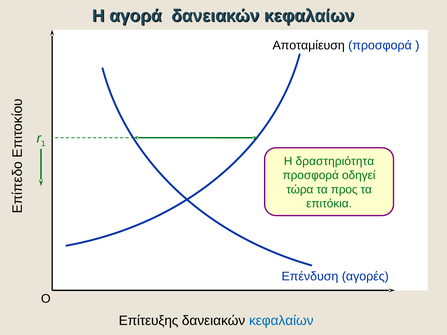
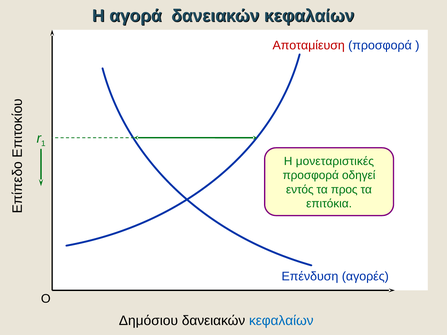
Αποταμίευση colour: black -> red (309, 46)
δραστηριότητα: δραστηριότητα -> μονεταριστικές (335, 161)
τώρα: τώρα -> εντός (300, 190)
Επίτευξης: Επίτευξης -> Δημόσιου (148, 321)
